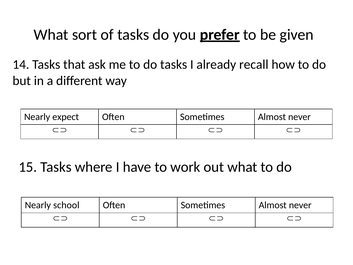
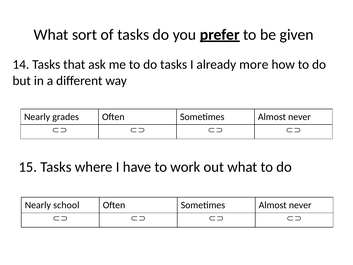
recall: recall -> more (254, 65)
expect: expect -> grades (66, 117)
